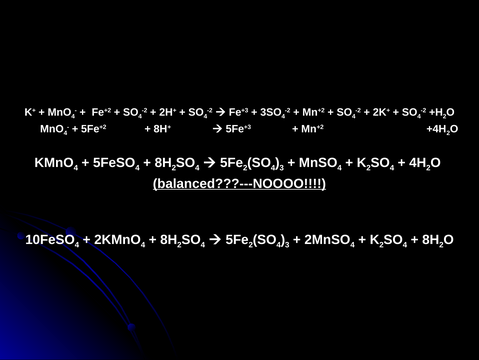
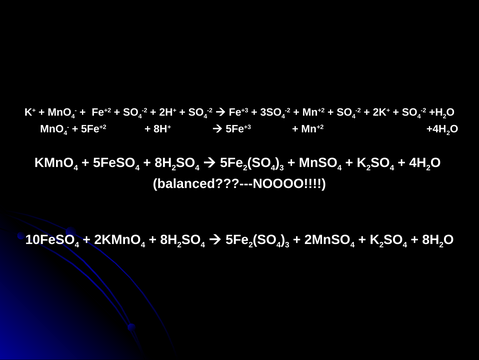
balanced???---NOOOO underline: present -> none (239, 183)
